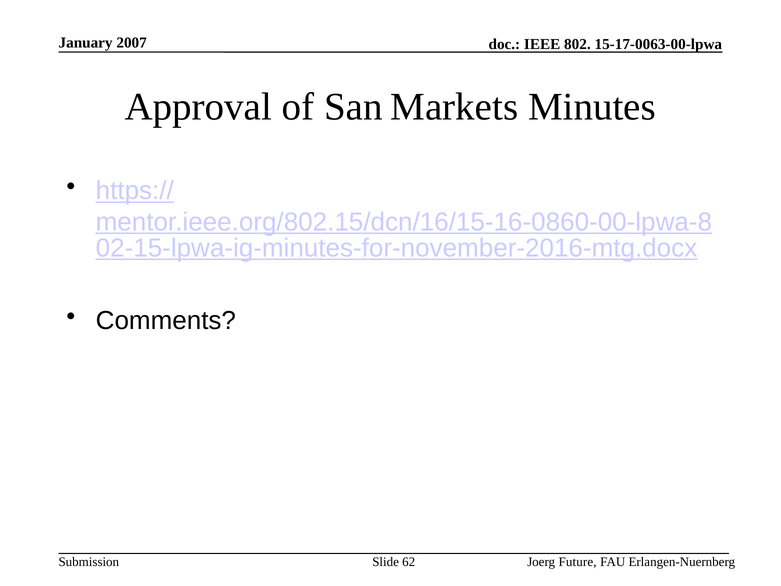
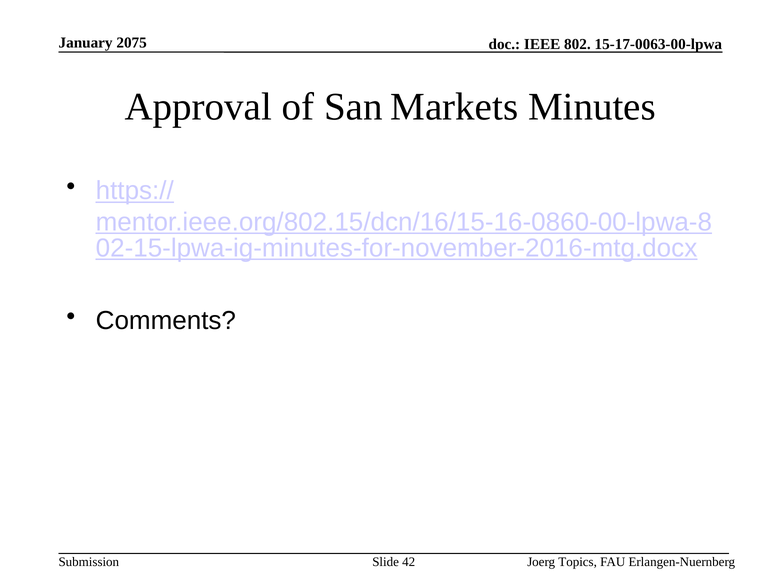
2007: 2007 -> 2075 (132, 43)
62: 62 -> 42 (409, 562)
Future: Future -> Topics (578, 562)
